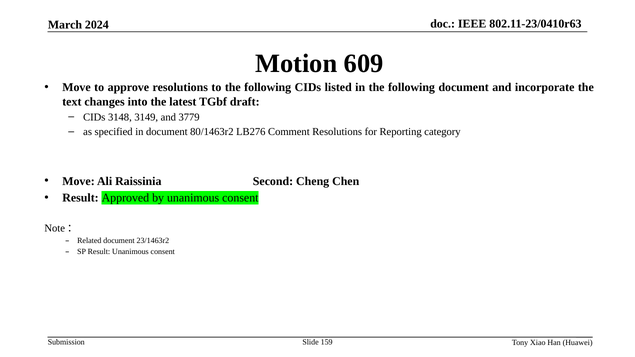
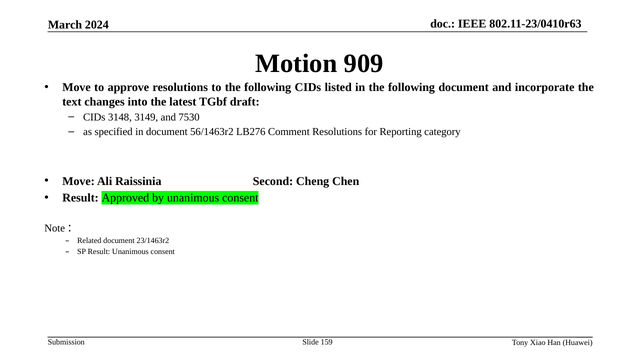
609: 609 -> 909 (364, 64)
3779: 3779 -> 7530 (189, 117)
80/1463r2: 80/1463r2 -> 56/1463r2 (212, 132)
